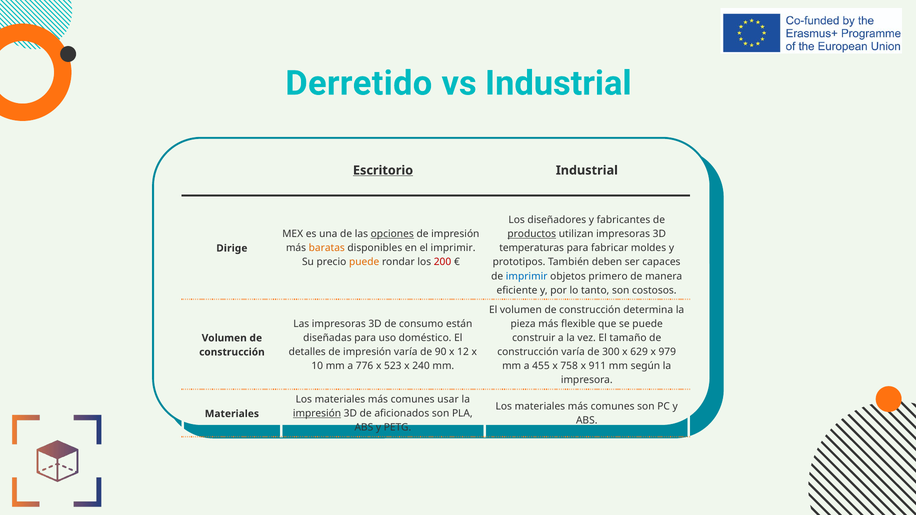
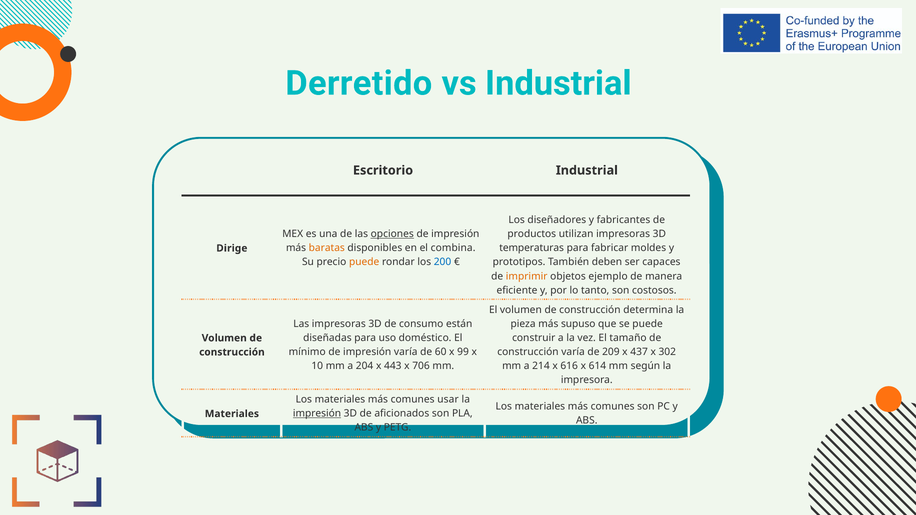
Escritorio underline: present -> none (383, 170)
productos underline: present -> none (532, 234)
el imprimir: imprimir -> combina (453, 248)
200 colour: red -> blue (443, 262)
imprimir colour: blue -> orange (527, 276)
primero: primero -> ejemplo (608, 276)
flexible: flexible -> supuso (578, 324)
detalles: detalles -> mínimo (307, 352)
90: 90 -> 60 (441, 352)
12: 12 -> 99 (463, 352)
300: 300 -> 209 (611, 352)
629: 629 -> 437 (639, 352)
979: 979 -> 302 (667, 352)
776: 776 -> 204 (365, 366)
523: 523 -> 443 (393, 366)
240: 240 -> 706 (421, 366)
455: 455 -> 214 (541, 366)
758: 758 -> 616 (569, 366)
911: 911 -> 614 (597, 366)
